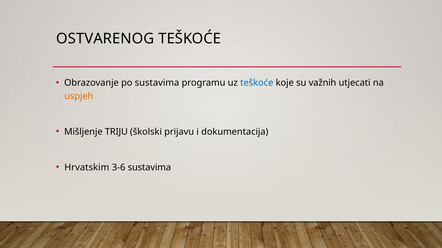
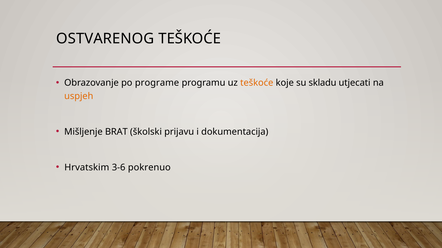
po sustavima: sustavima -> programe (157, 83)
teškoće colour: blue -> orange (257, 83)
važnih: važnih -> skladu (323, 83)
TRIJU: TRIJU -> BRAT (116, 132)
3-6 sustavima: sustavima -> pokrenuo (149, 168)
